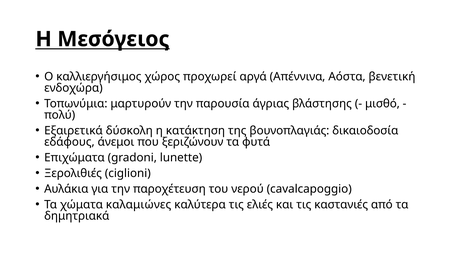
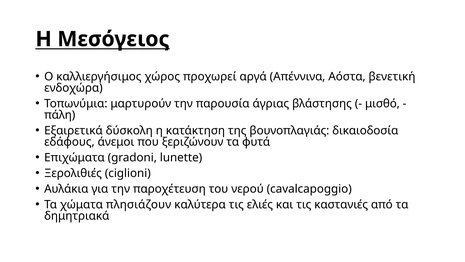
πολύ: πολύ -> πάλη (60, 115)
καλαμιώνες: καλαμιώνες -> πλησιάζουν (139, 204)
